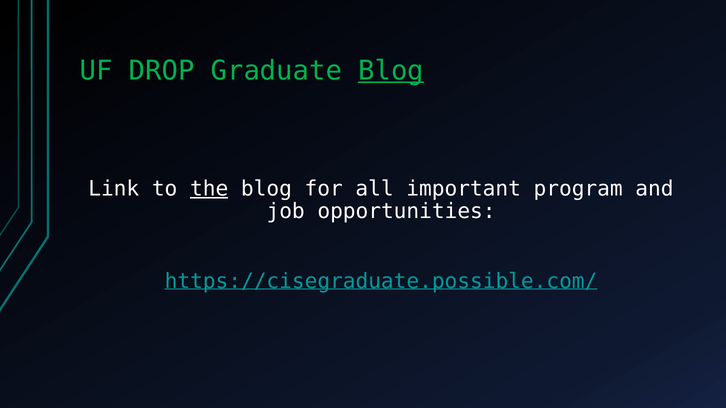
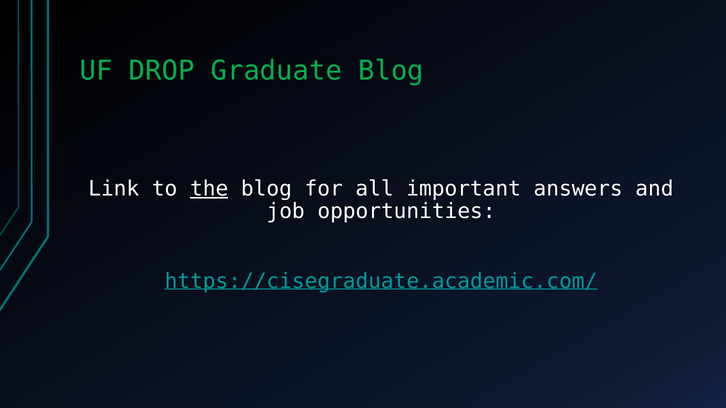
Blog underline: present -> none (391, 71)
program: program -> answers (578, 189)
https://cisegraduate.possible.com/: https://cisegraduate.possible.com/ -> https://cisegraduate.academic.com/ (381, 282)
